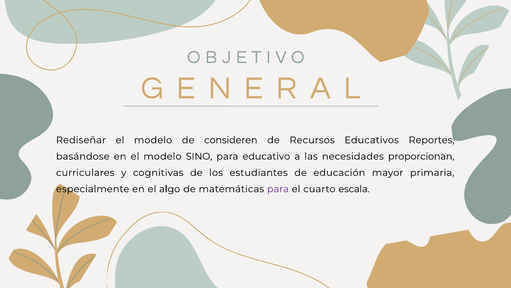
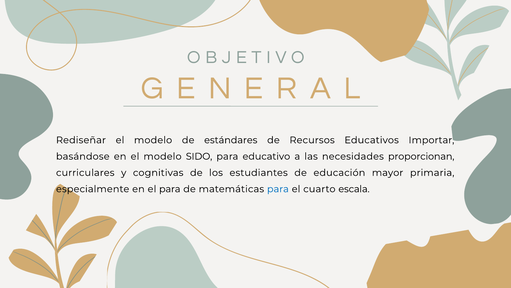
consideren: consideren -> estándares (231, 140)
Reportes: Reportes -> Importar (431, 140)
SINO: SINO -> SIDO (199, 156)
el algo: algo -> para (170, 189)
para colour: purple -> blue (278, 189)
